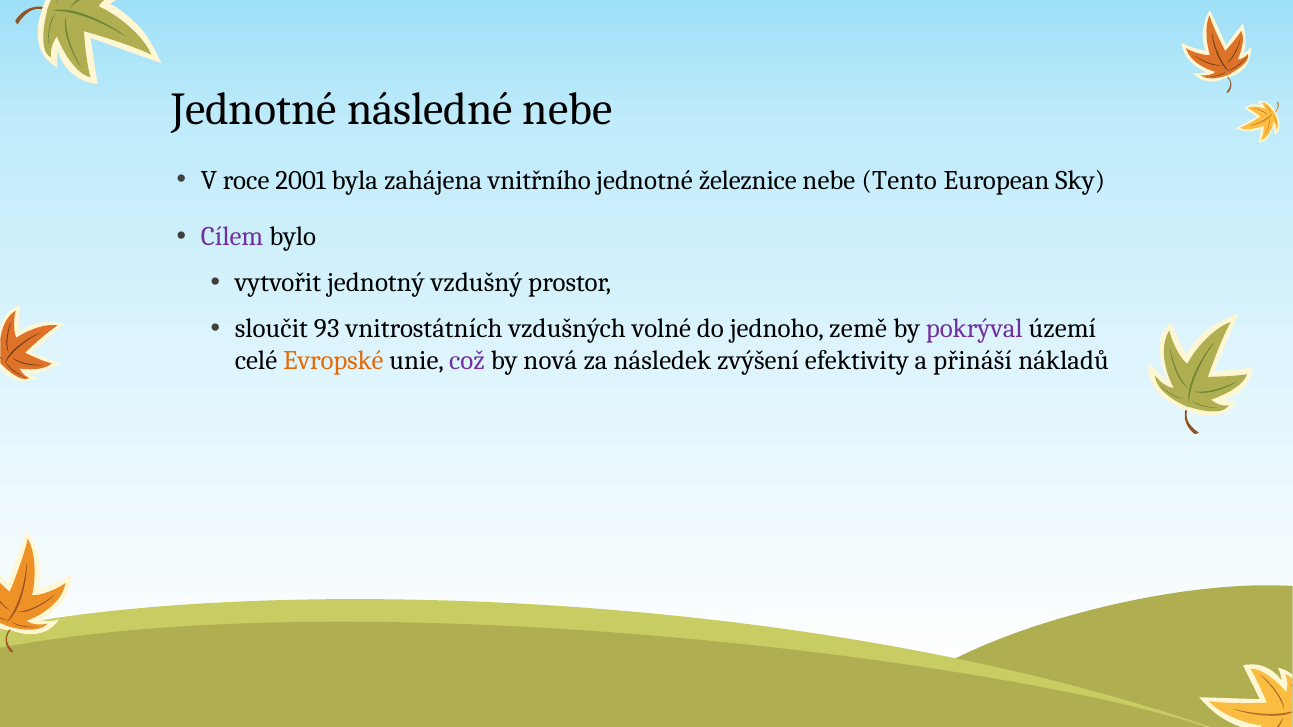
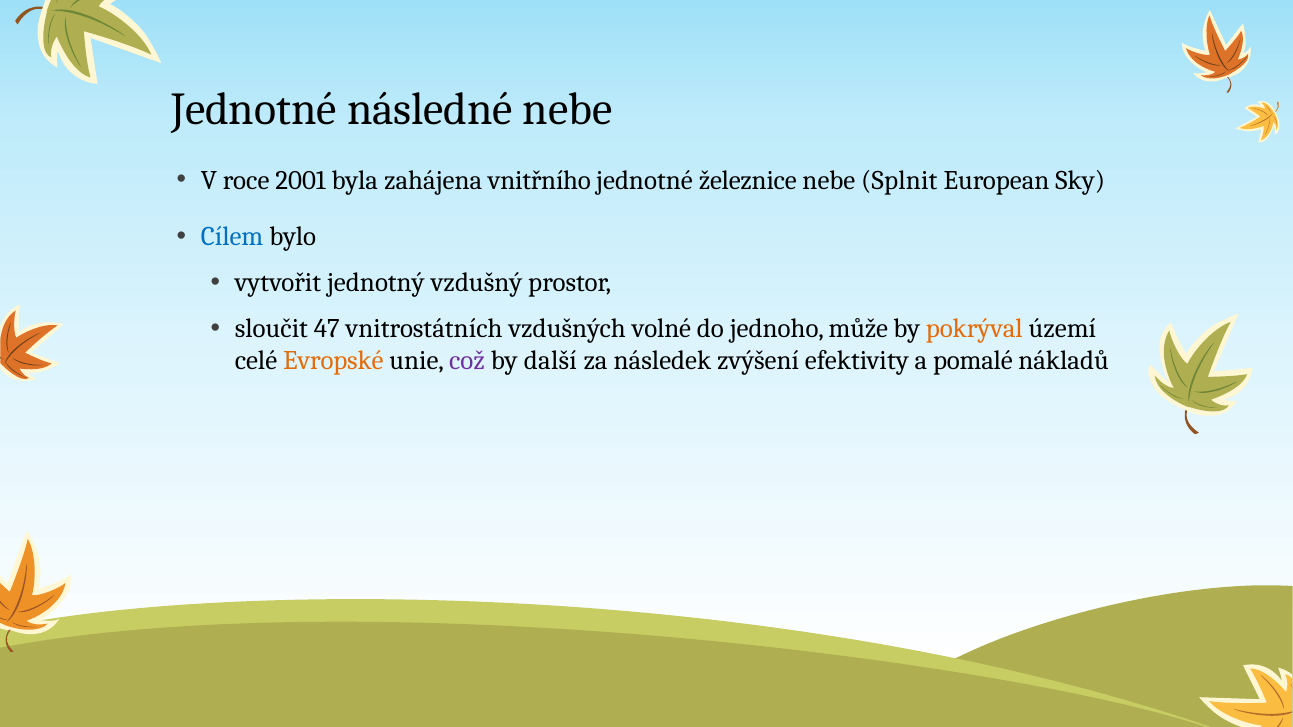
Tento: Tento -> Splnit (899, 181)
Cílem colour: purple -> blue (232, 237)
93: 93 -> 47 (327, 329)
země: země -> může (858, 329)
pokrýval colour: purple -> orange (974, 329)
nová: nová -> další (550, 361)
přináší: přináší -> pomalé (973, 361)
